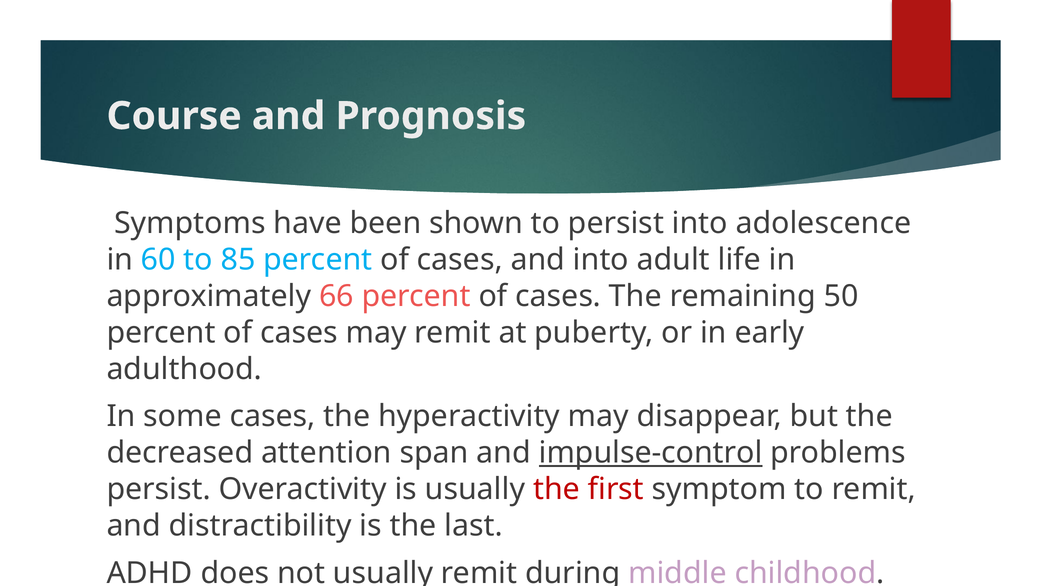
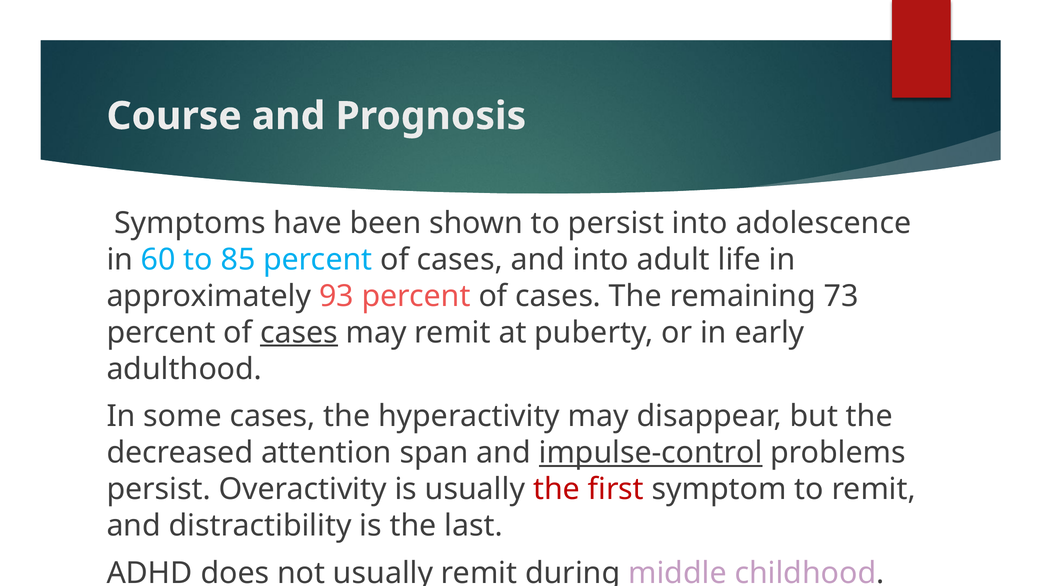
66: 66 -> 93 (336, 296)
50: 50 -> 73 (841, 296)
cases underline: none -> present (299, 333)
